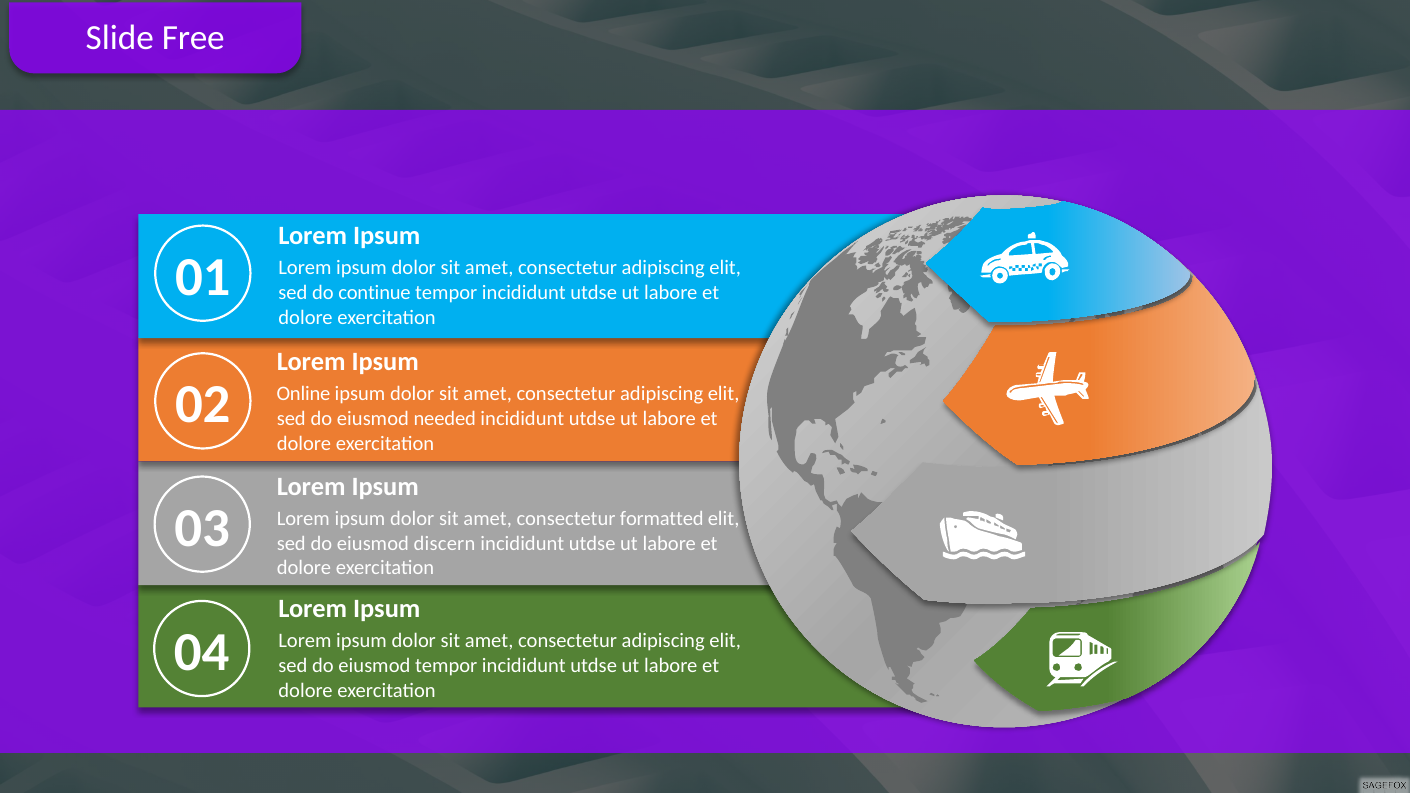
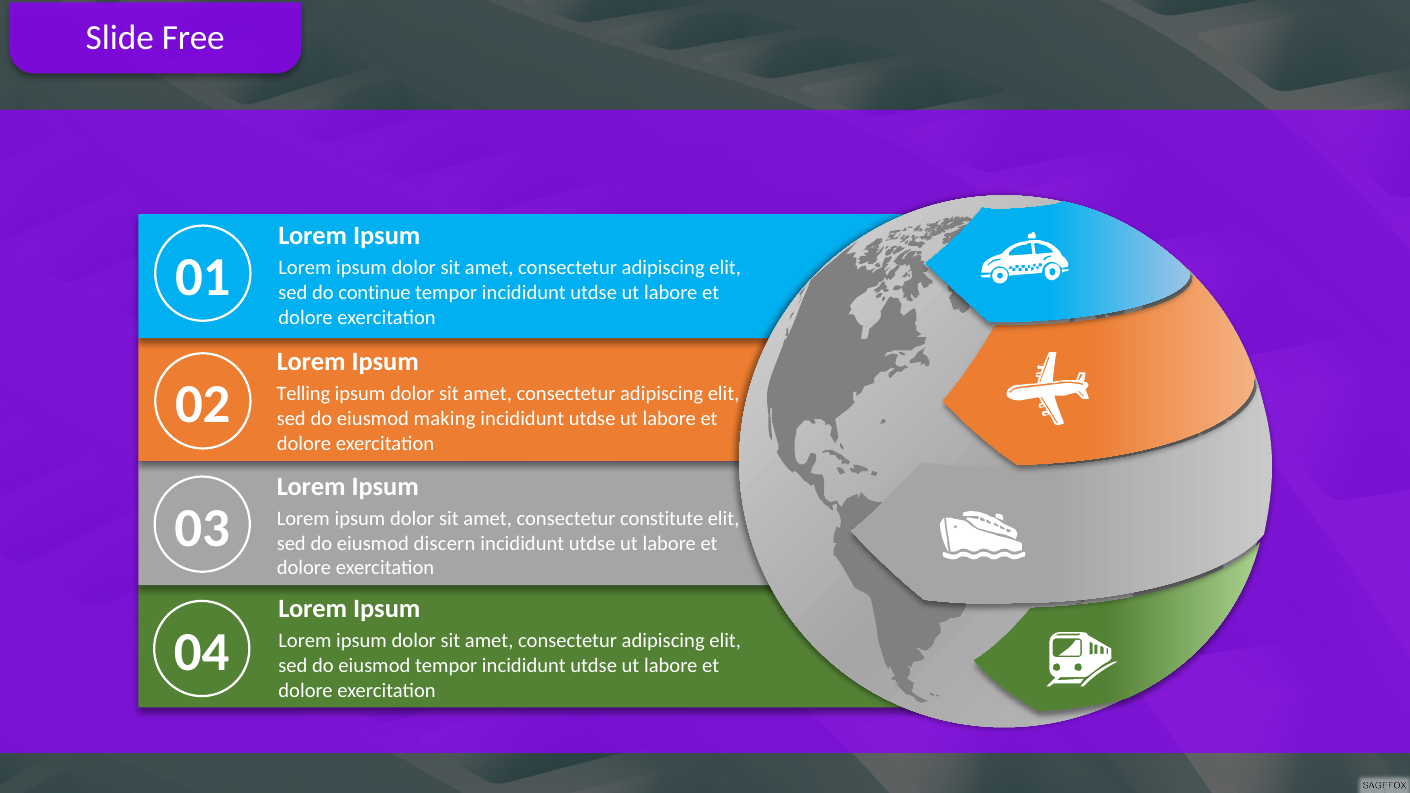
Online: Online -> Telling (303, 394)
needed: needed -> making (445, 419)
formatted: formatted -> constitute (662, 519)
